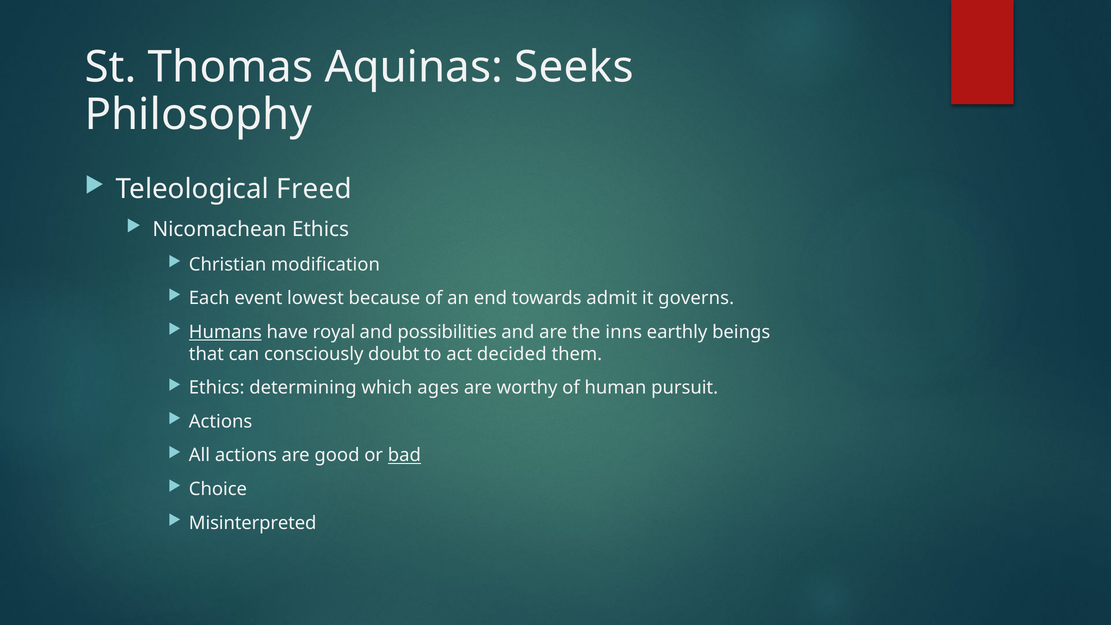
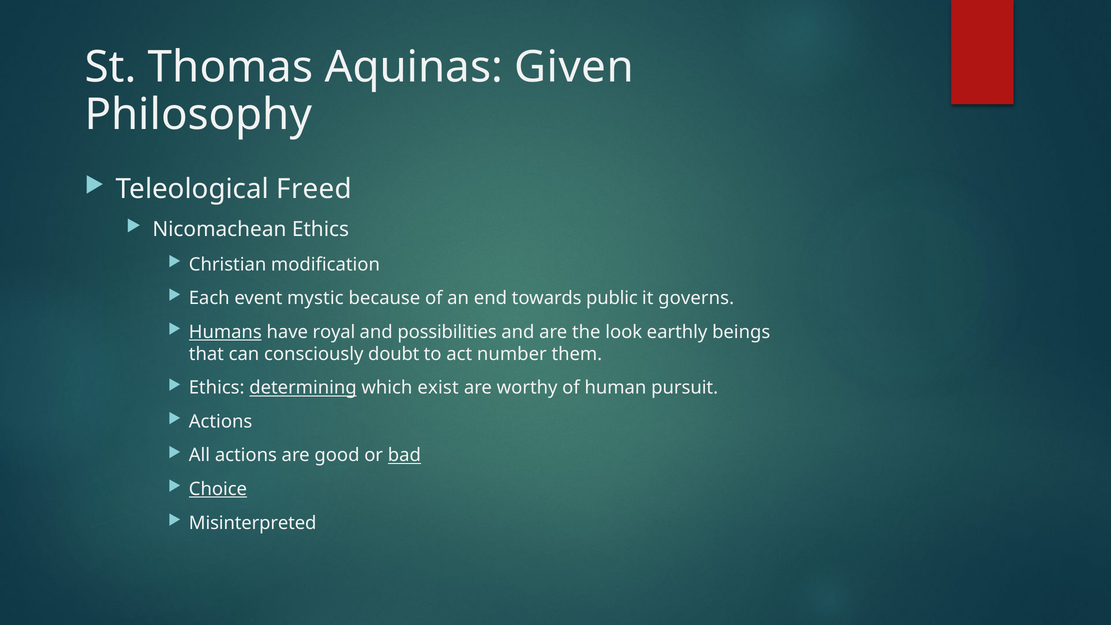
Seeks: Seeks -> Given (574, 67)
lowest: lowest -> mystic (315, 298)
admit: admit -> public (612, 298)
inns: inns -> look (624, 332)
decided: decided -> number (512, 354)
determining underline: none -> present (303, 388)
ages: ages -> exist (438, 388)
Choice underline: none -> present (218, 489)
